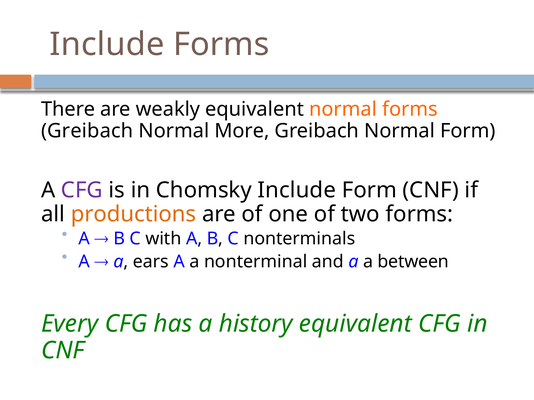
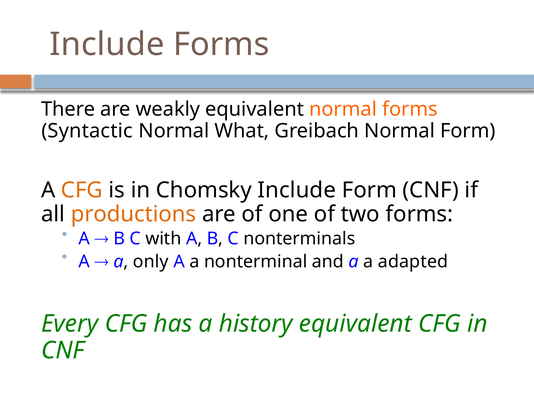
Greibach: Greibach -> Syntactic (87, 131)
More: More -> What (242, 131)
CFG colour: purple -> orange (82, 190)
ears: ears -> only (151, 262)
between: between -> adapted (413, 262)
